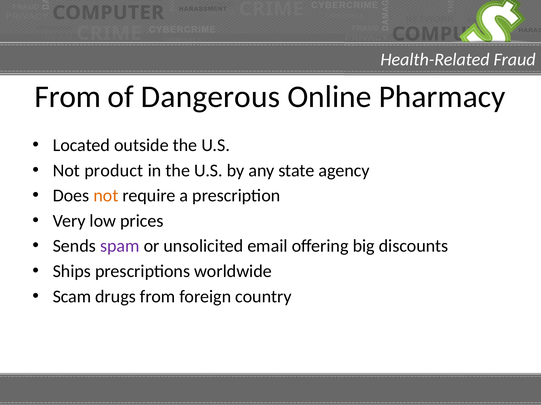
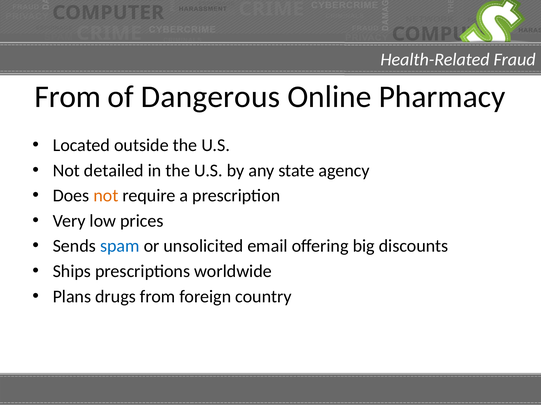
product: product -> detailed (114, 171)
spam colour: purple -> blue (120, 246)
Scam: Scam -> Plans (72, 297)
